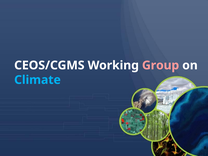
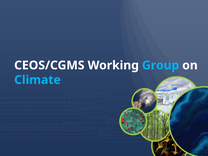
Group colour: pink -> light blue (161, 65)
